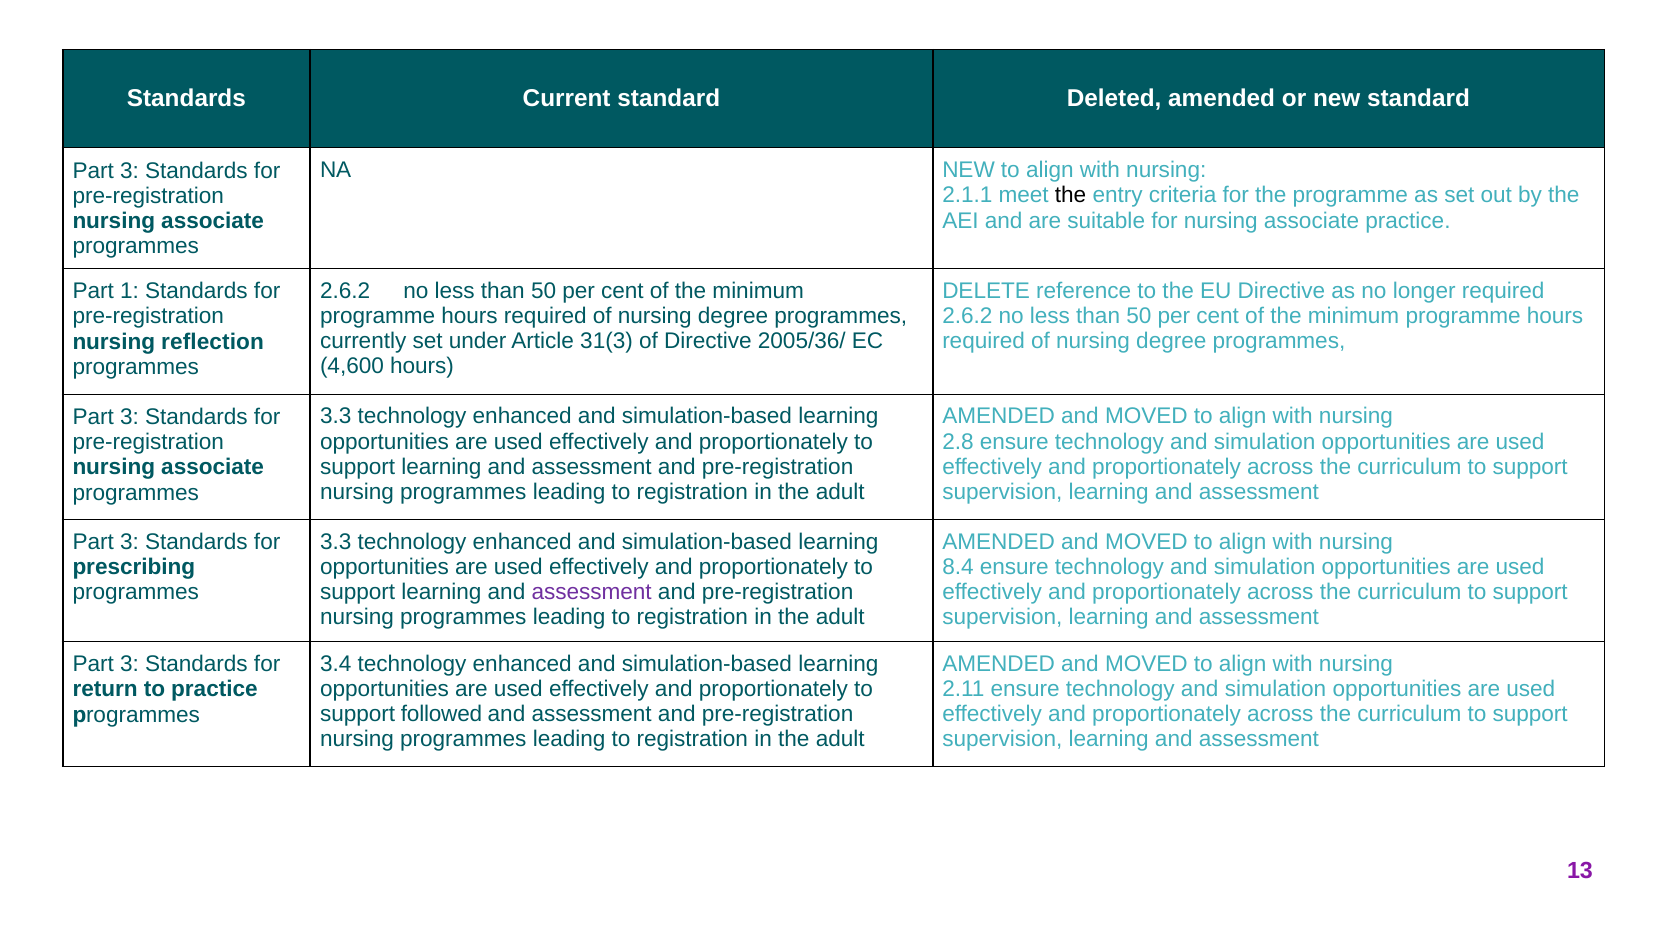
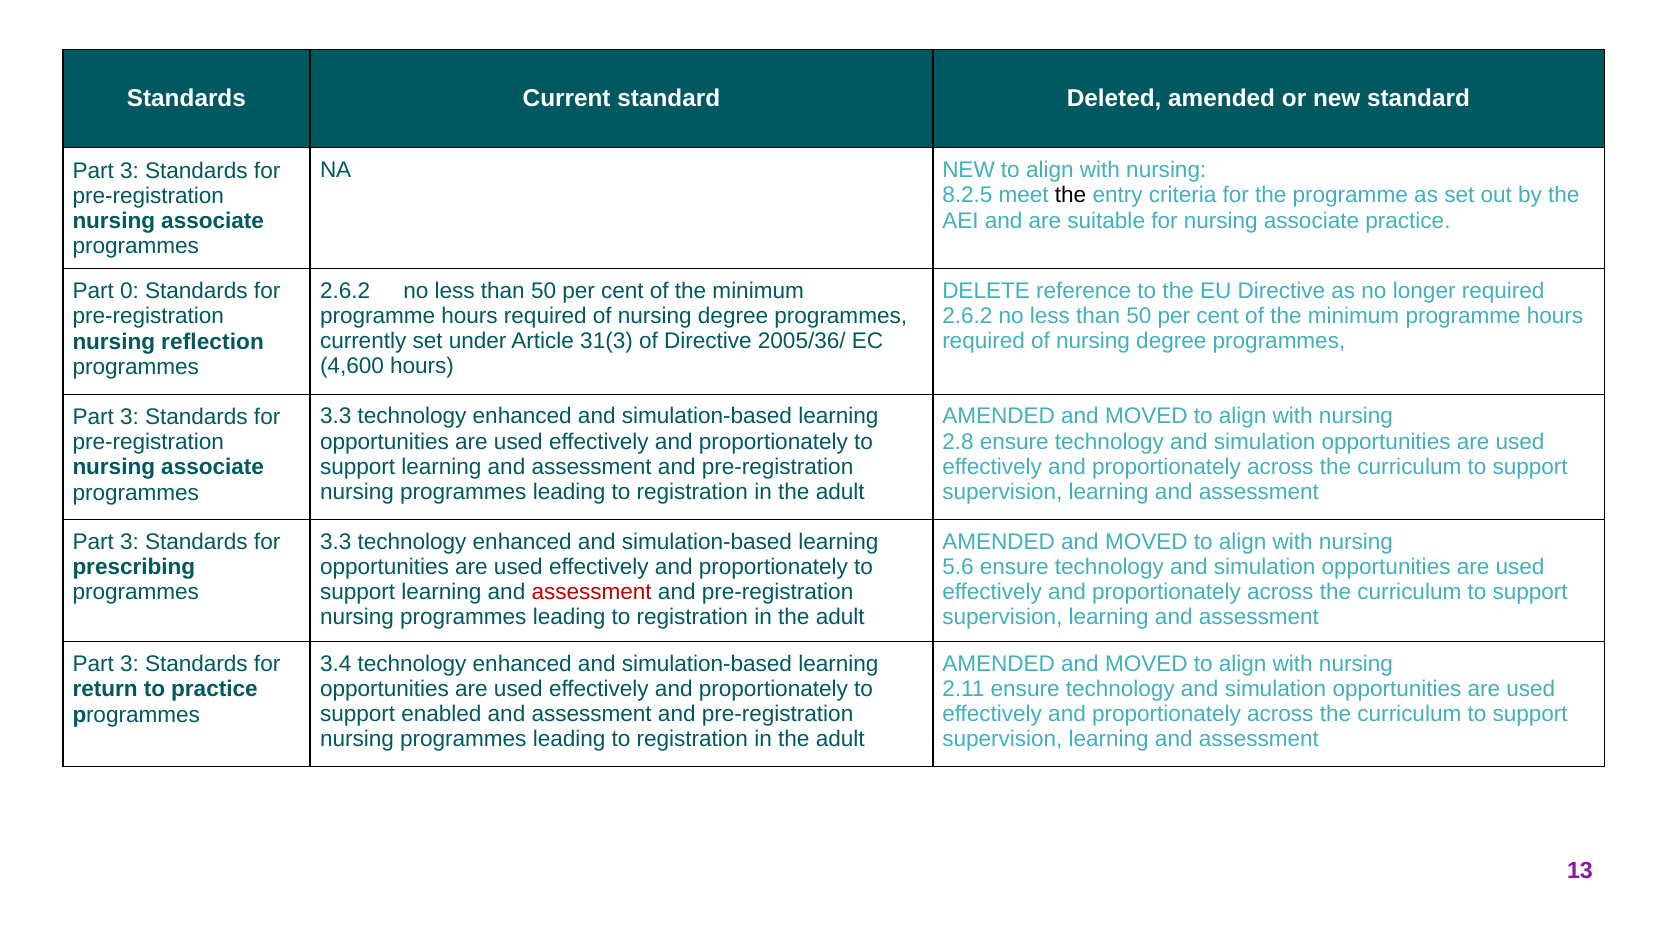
2.1.1: 2.1.1 -> 8.2.5 (967, 195)
1: 1 -> 0 (129, 291)
8.4: 8.4 -> 5.6 (958, 567)
assessment colour: purple -> red (592, 592)
followed: followed -> enabled (441, 714)
